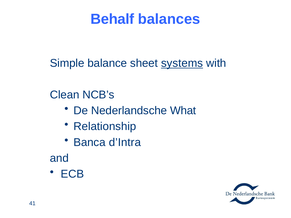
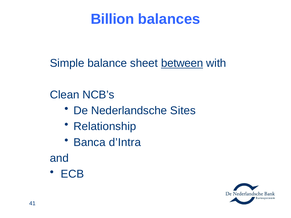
Behalf: Behalf -> Billion (112, 19)
systems: systems -> between (182, 63)
What: What -> Sites (183, 111)
